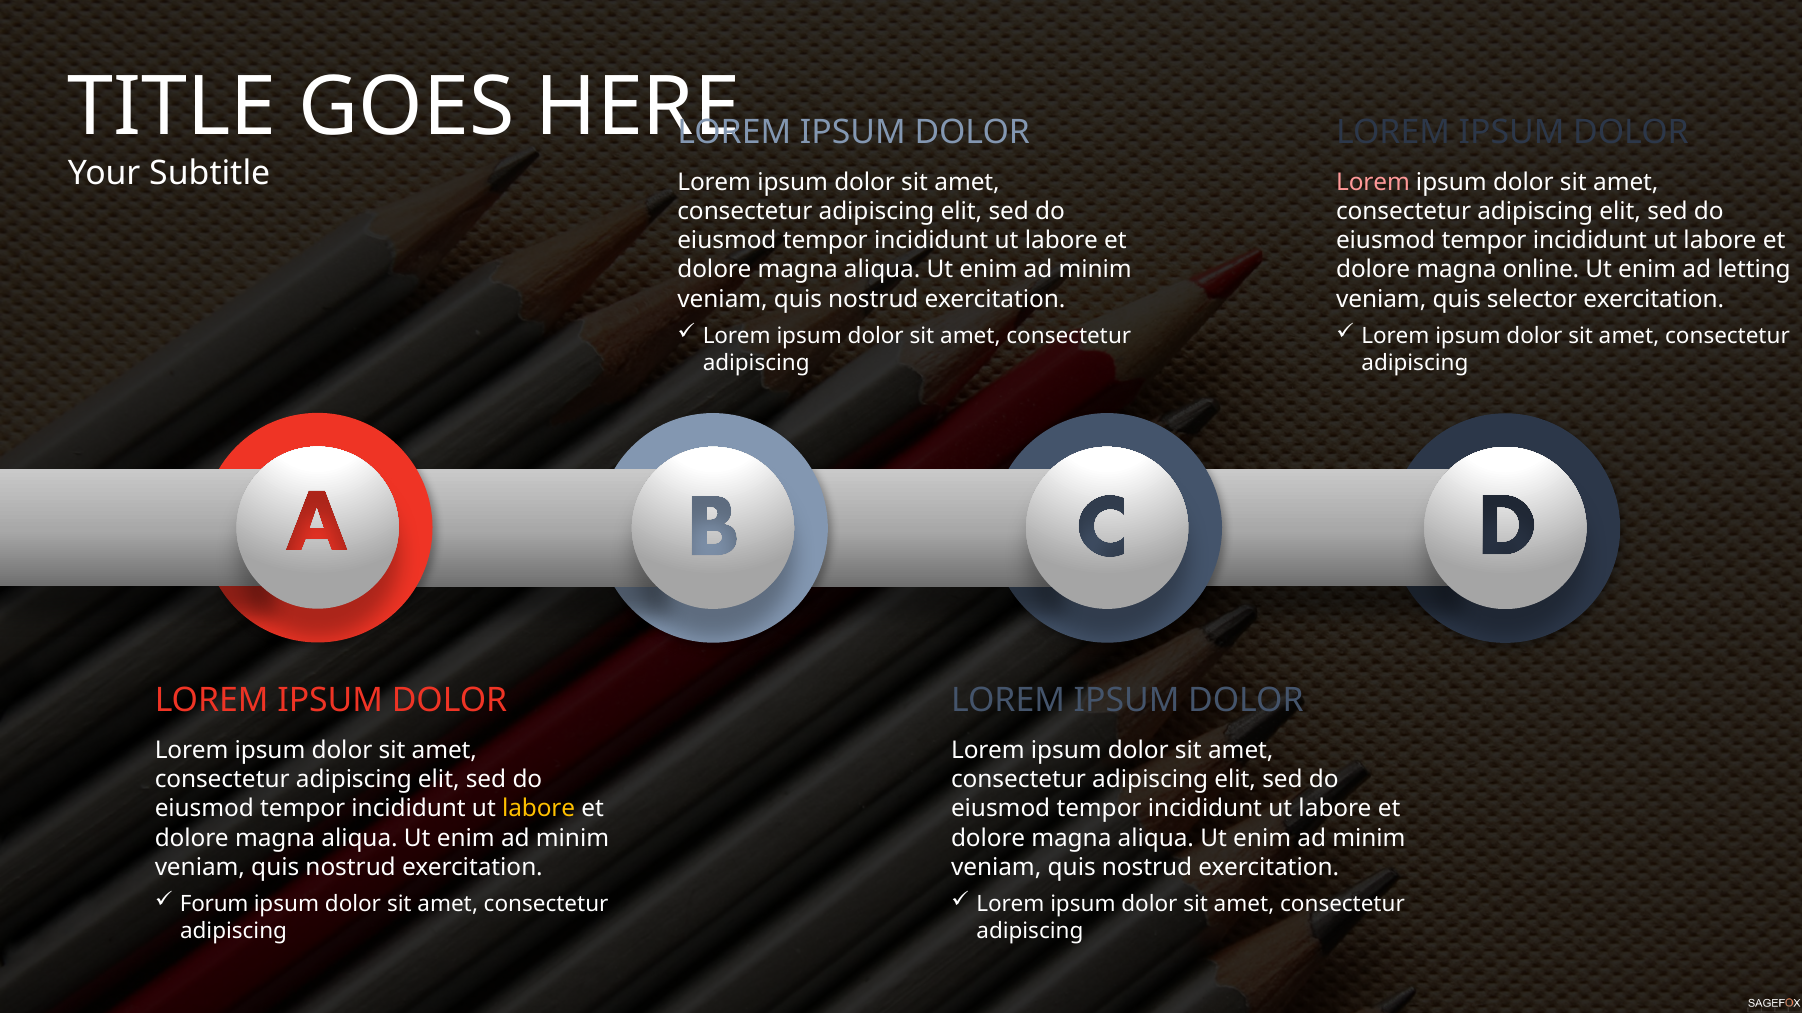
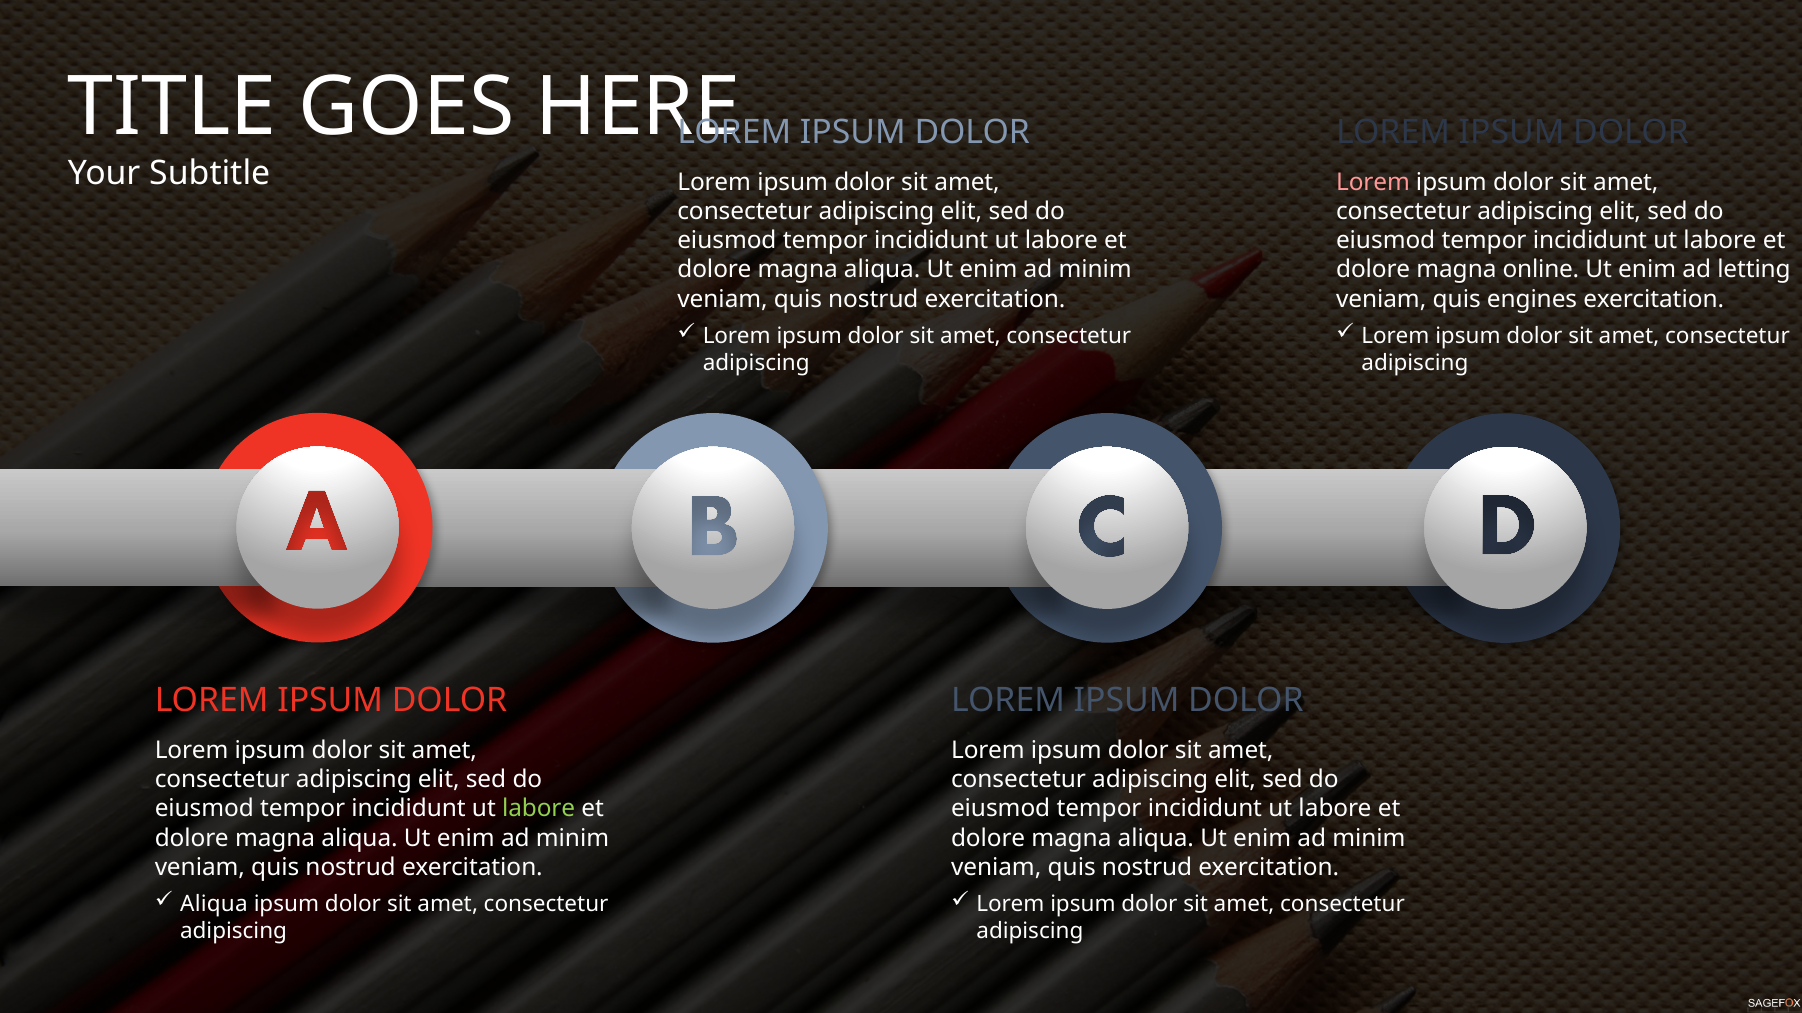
selector: selector -> engines (1532, 299)
labore colour: yellow -> light green (539, 809)
Forum: Forum -> Aliqua (214, 905)
